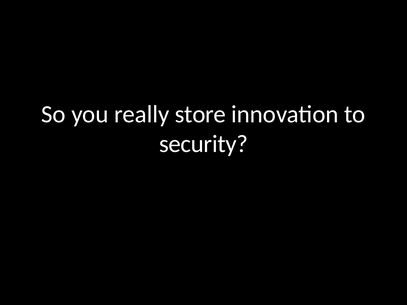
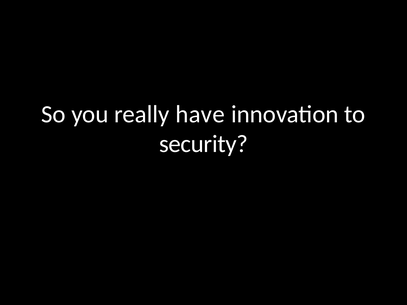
store: store -> have (200, 114)
